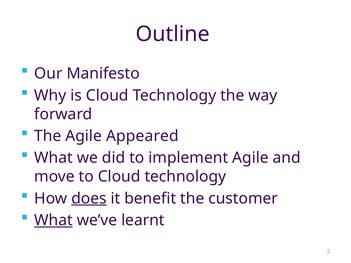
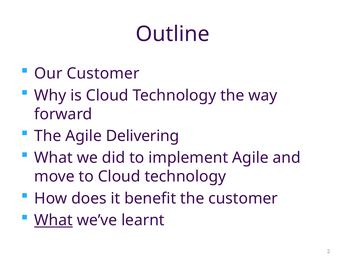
Our Manifesto: Manifesto -> Customer (103, 74)
Appeared: Appeared -> Delivering (143, 136)
does underline: present -> none (89, 199)
